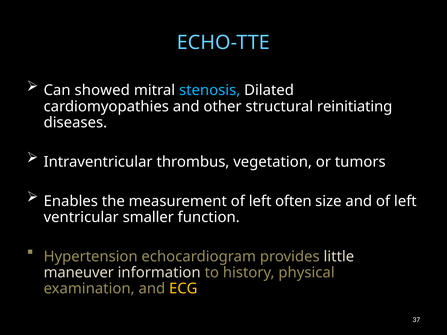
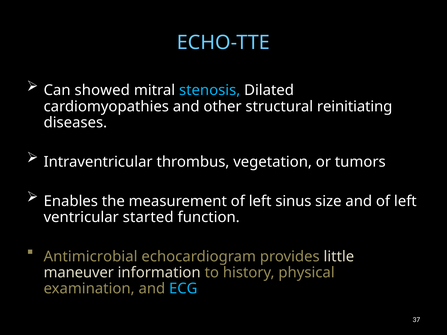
often: often -> sinus (293, 201)
smaller: smaller -> started (148, 217)
Hypertension: Hypertension -> Antimicrobial (91, 257)
ECG colour: yellow -> light blue (183, 289)
